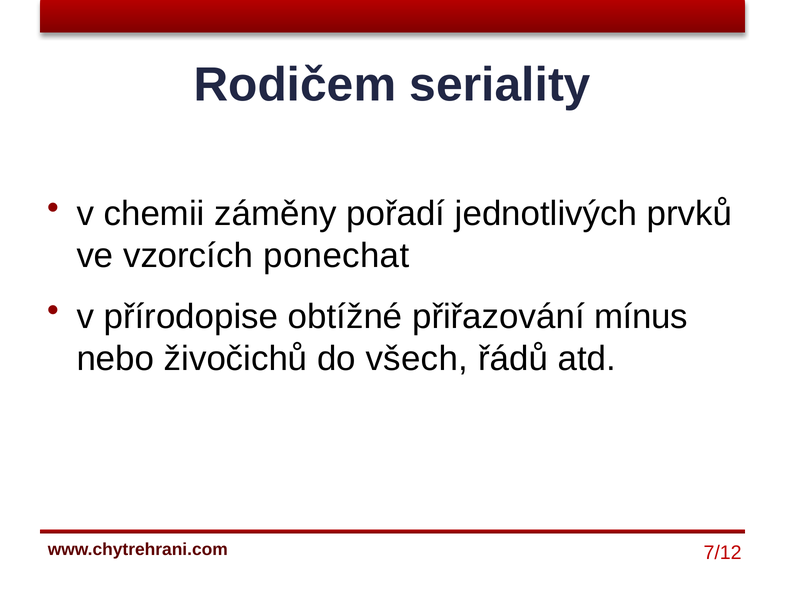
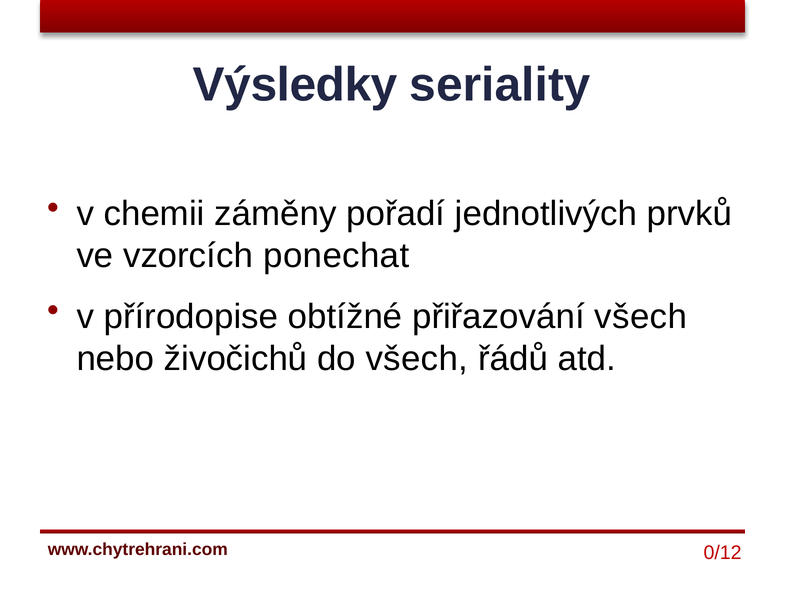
Rodičem: Rodičem -> Výsledky (295, 85)
přiřazování mínus: mínus -> všech (641, 316)
7/12: 7/12 -> 0/12 (723, 552)
